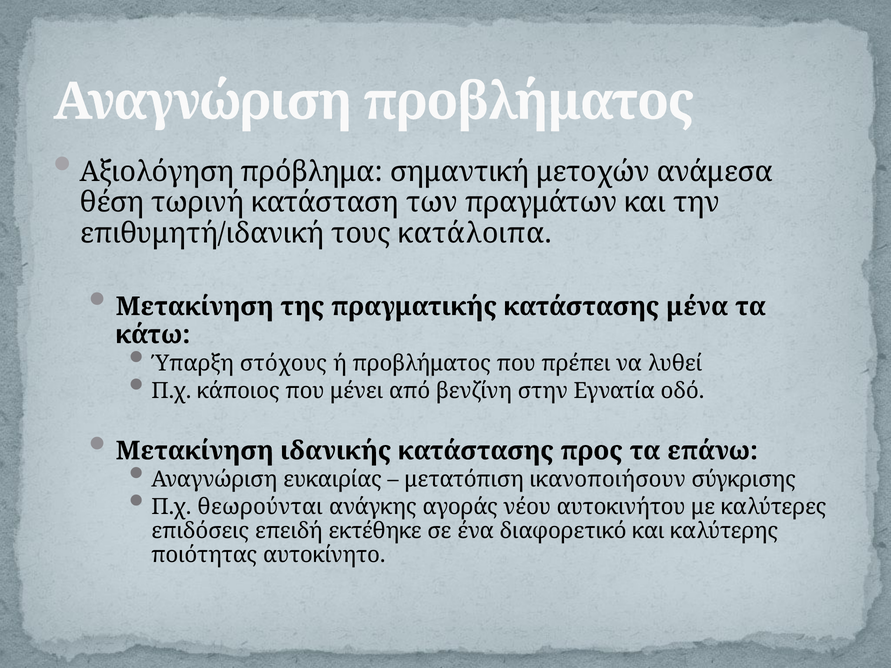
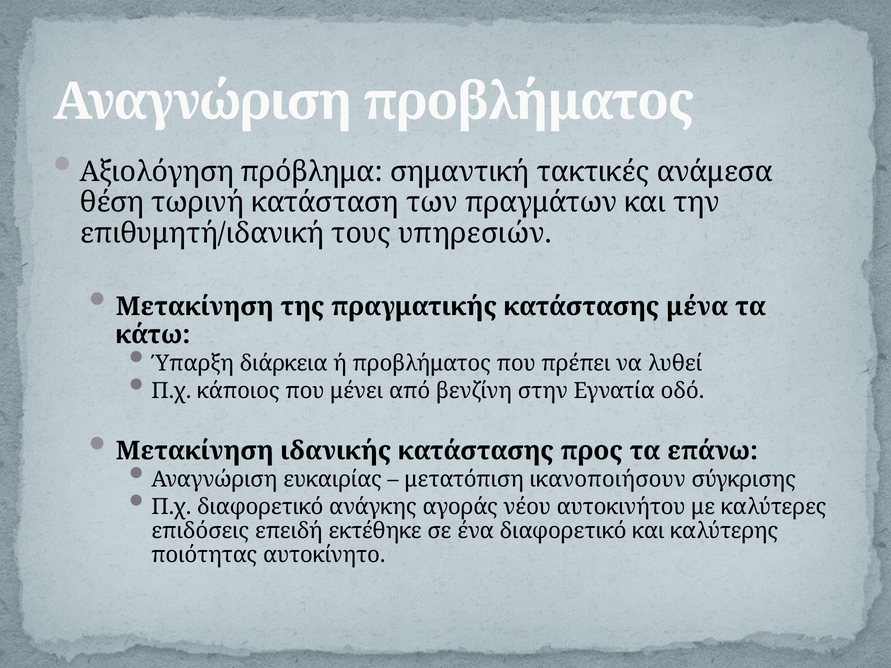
μετοχών: μετοχών -> τακτικές (593, 172)
κατάλοιπα: κατάλοιπα -> υπηρεσιών (475, 233)
στόχους: στόχους -> διάρκεια (284, 364)
Π.χ θεωρούνται: θεωρούνται -> διαφορετικό (260, 507)
